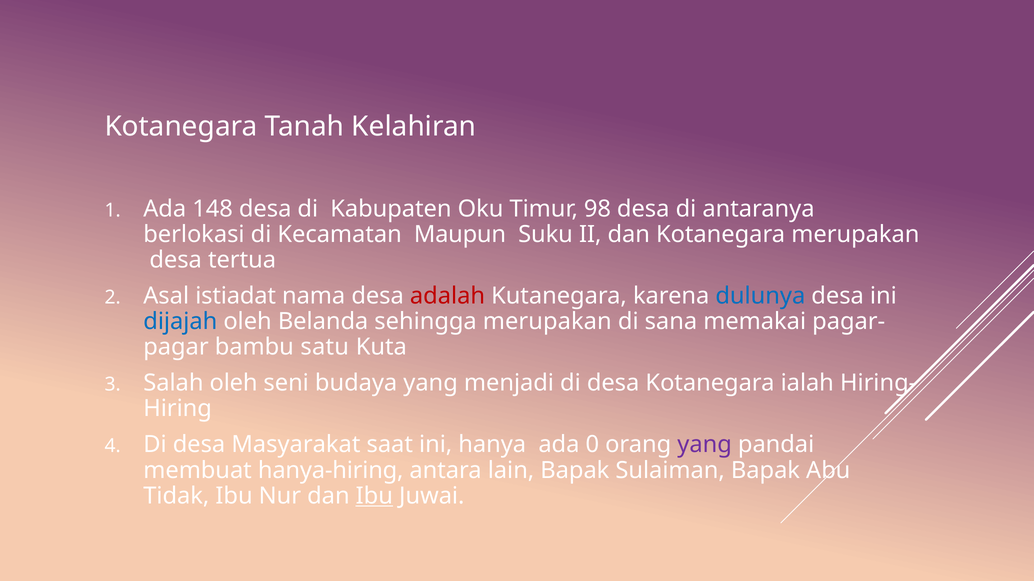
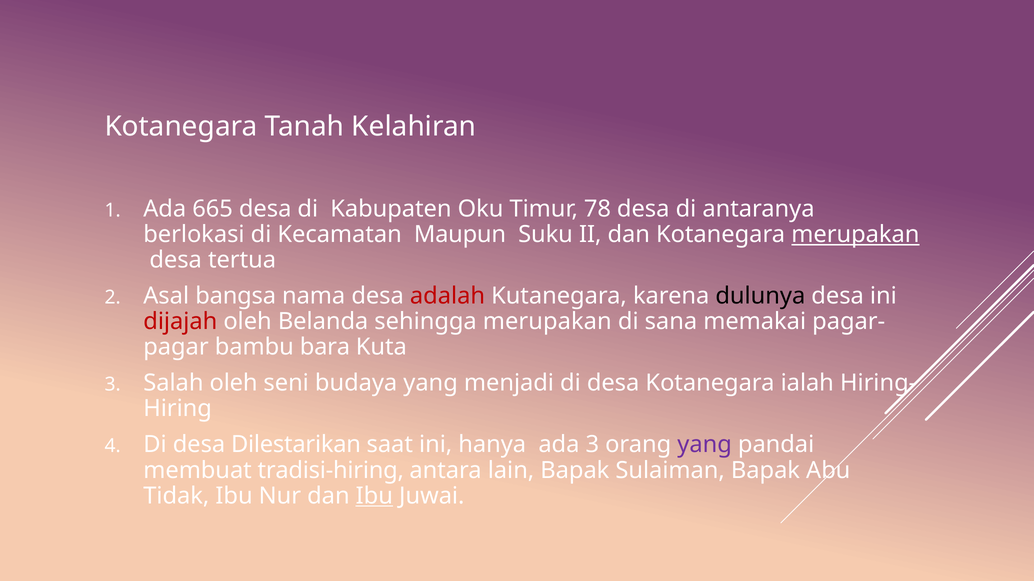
148: 148 -> 665 (213, 209)
98: 98 -> 78 (597, 209)
merupakan underline: none -> present (855, 235)
istiadat: istiadat -> bangsa (236, 296)
dulunya colour: blue -> black (760, 296)
dijajah colour: blue -> red (180, 322)
satu: satu -> bara (325, 348)
Masyarakat: Masyarakat -> Dilestarikan (296, 445)
ada 0: 0 -> 3 (592, 445)
hanya-hiring: hanya-hiring -> tradisi-hiring (331, 471)
